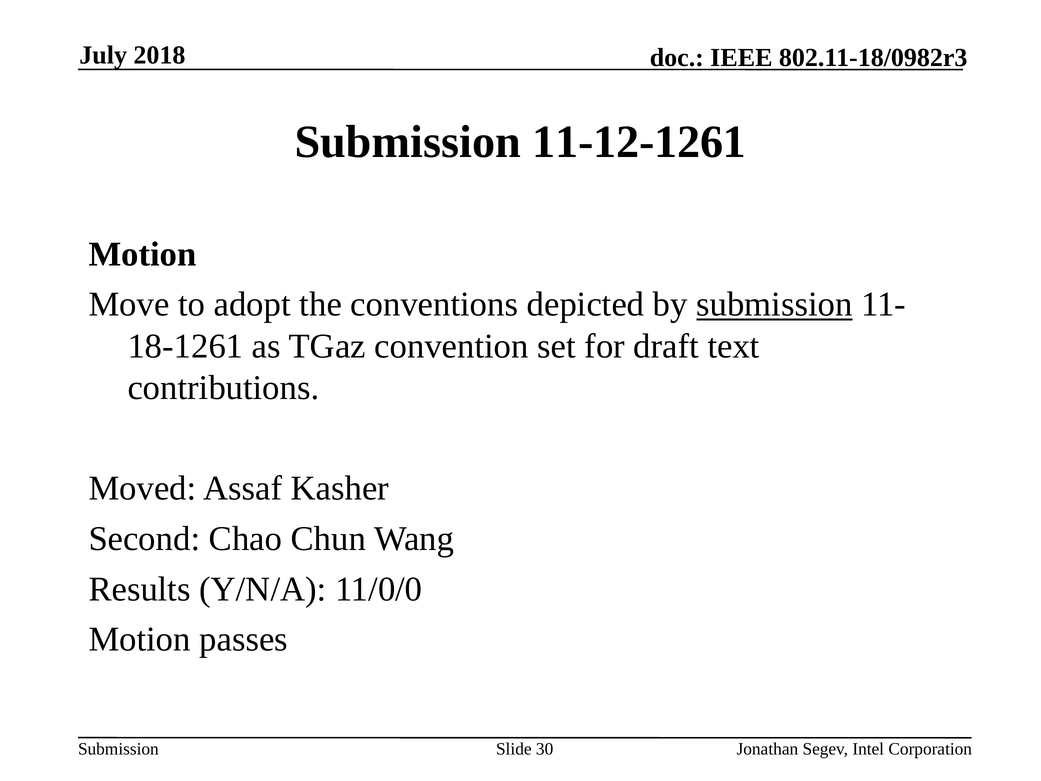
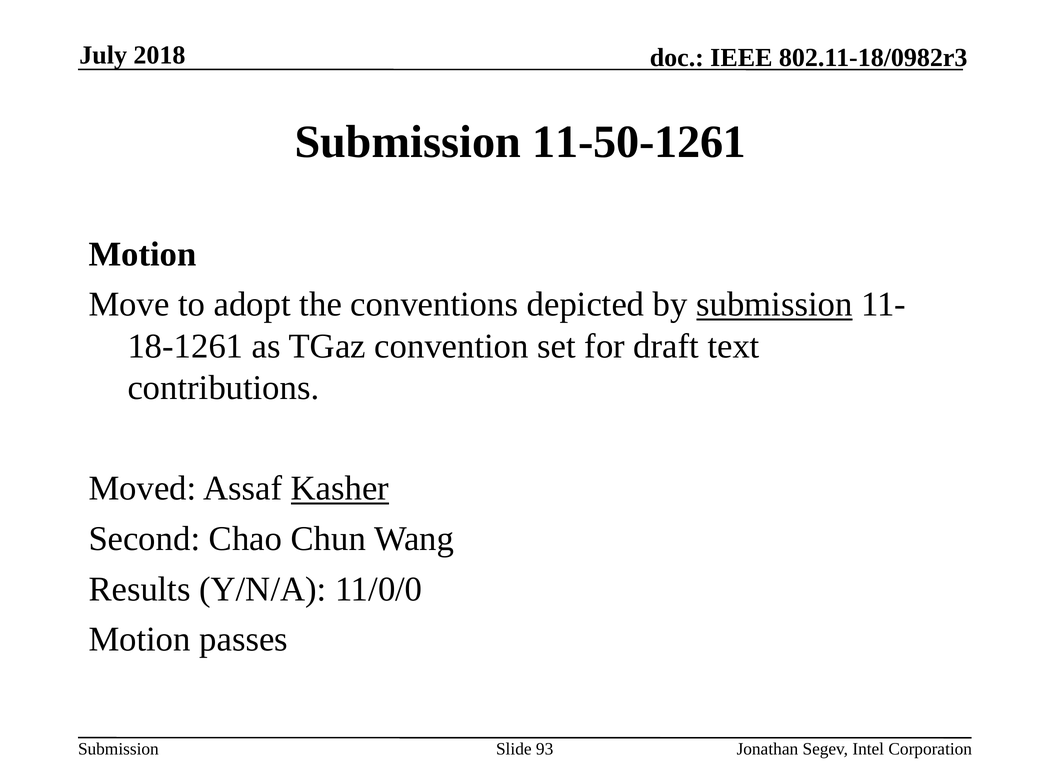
11-12-1261: 11-12-1261 -> 11-50-1261 (639, 142)
Kasher underline: none -> present (340, 488)
30: 30 -> 93 (545, 749)
